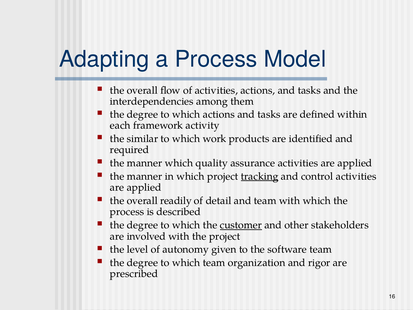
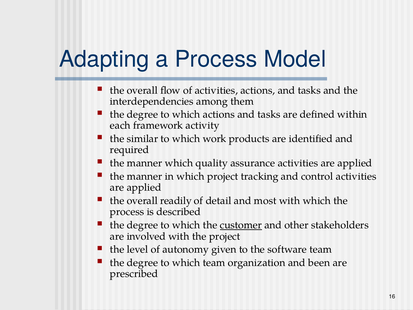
tracking underline: present -> none (260, 176)
and team: team -> most (265, 201)
rigor: rigor -> been (319, 263)
